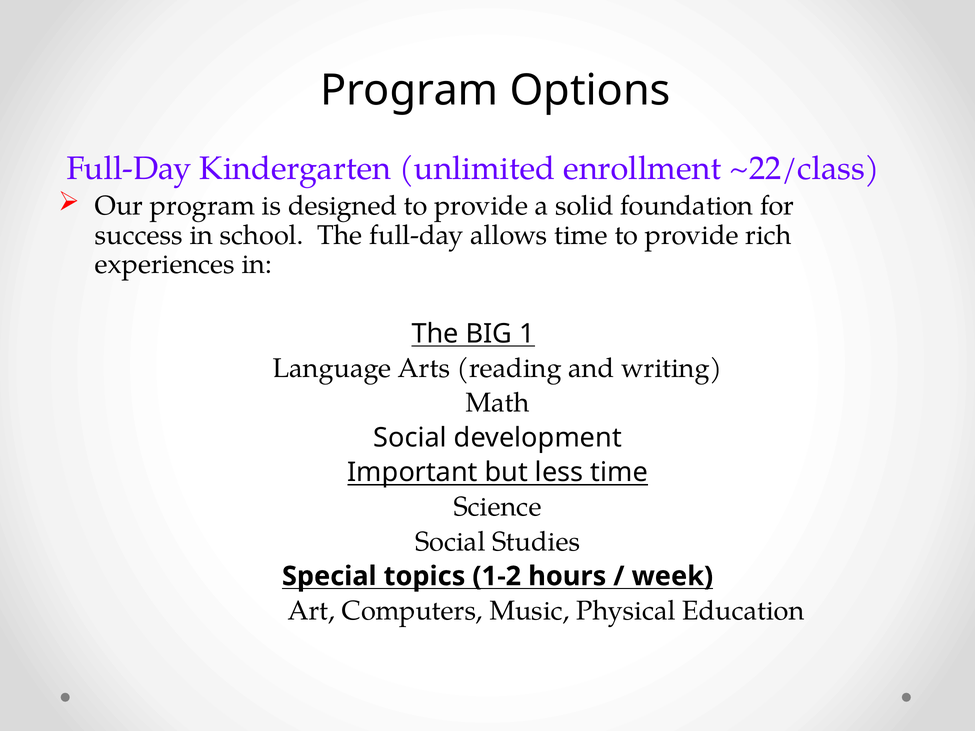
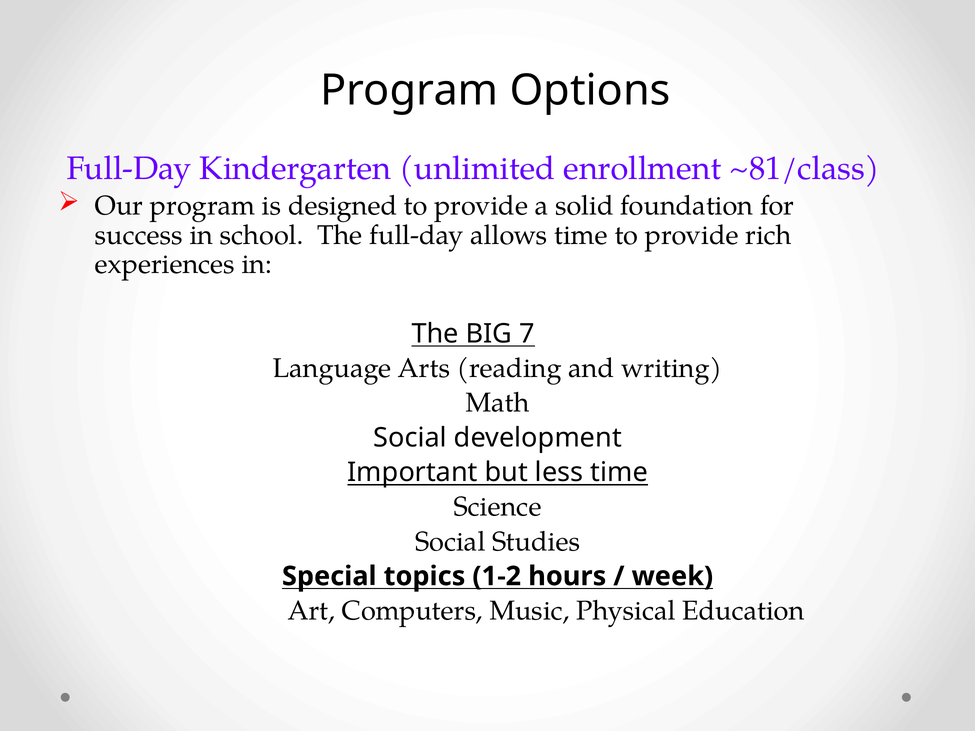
~22/class: ~22/class -> ~81/class (805, 168)
1: 1 -> 7 (527, 334)
